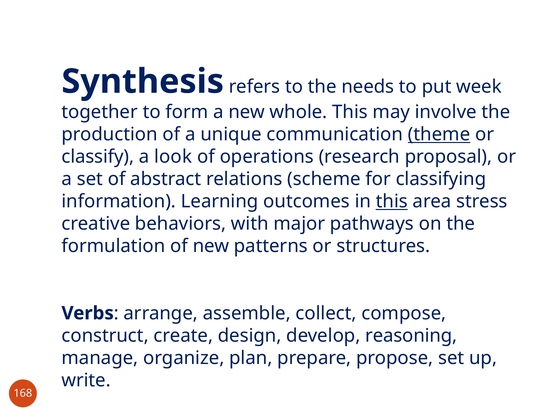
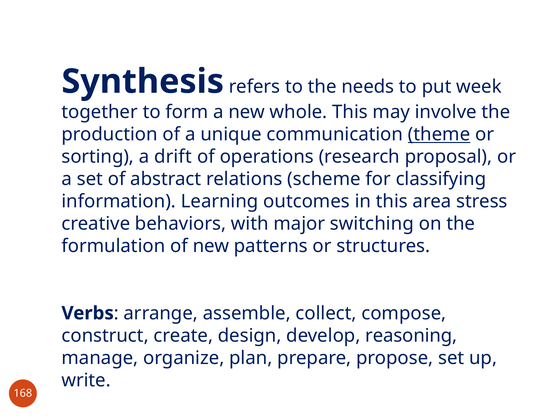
classify: classify -> sorting (98, 157)
look: look -> drift (173, 157)
this underline: present -> none (392, 202)
pathways: pathways -> switching (372, 224)
